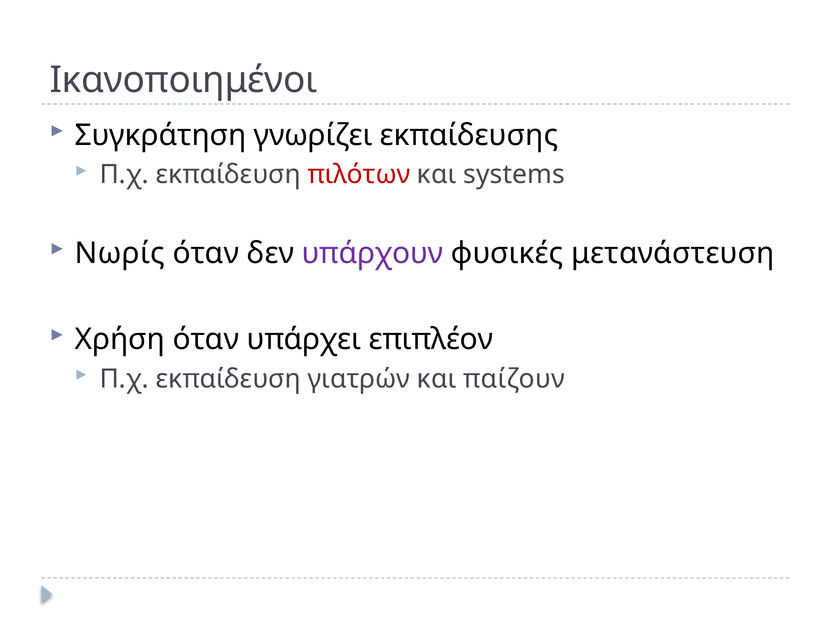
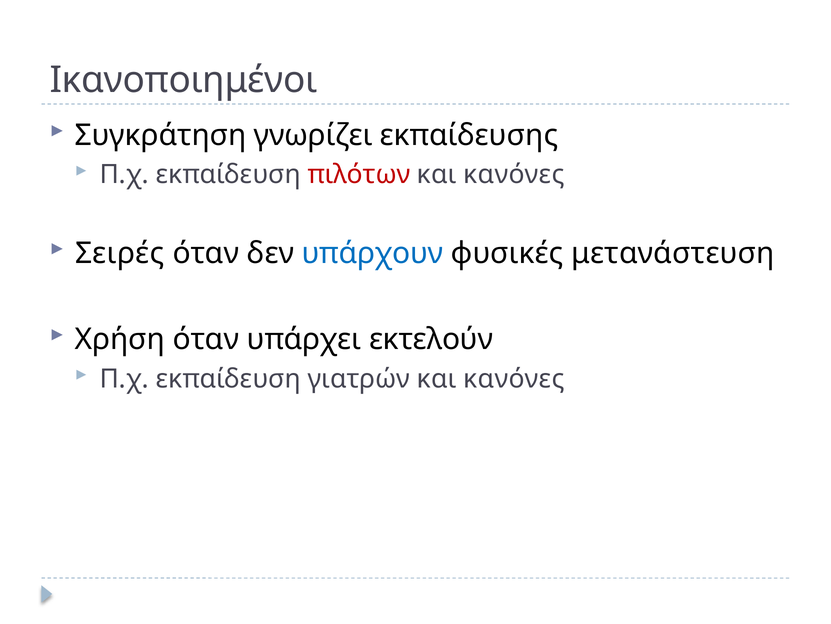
systems: systems -> κανόνες (514, 174)
Νωρίς: Νωρίς -> Σειρές (120, 253)
υπάρχουν colour: purple -> blue (373, 253)
επιπλέον: επιπλέον -> εκτελούν (431, 339)
παίζουν: παίζουν -> κανόνες (514, 378)
